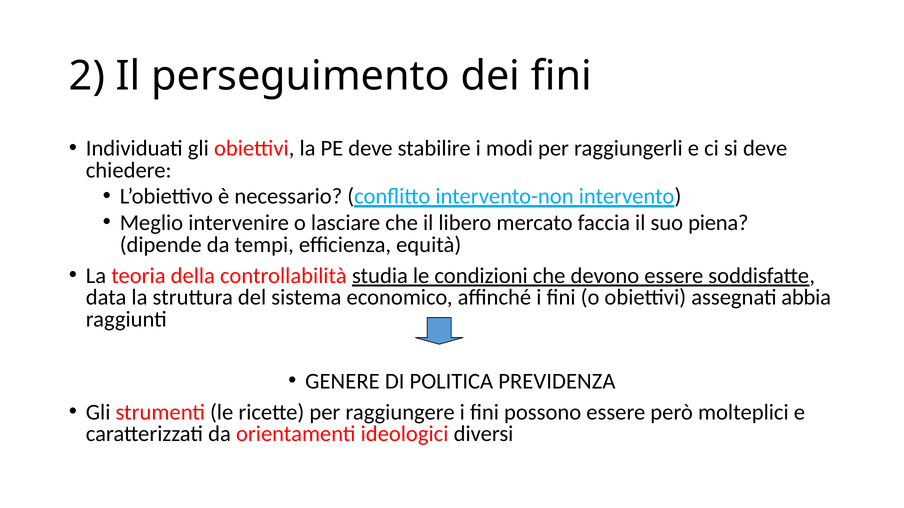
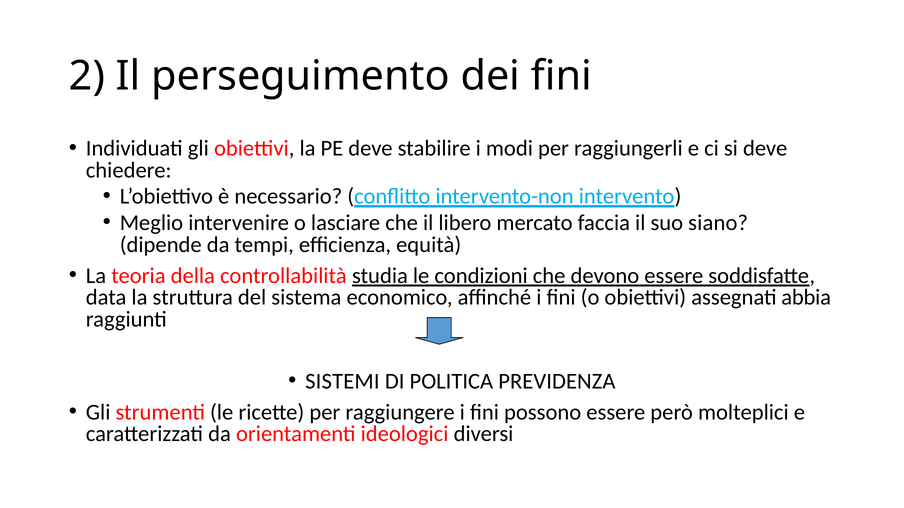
piena: piena -> siano (718, 223)
GENERE: GENERE -> SISTEMI (342, 382)
